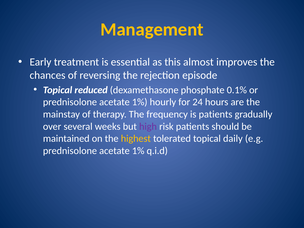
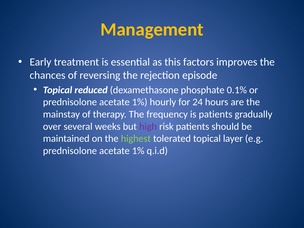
almost: almost -> factors (198, 62)
highest colour: yellow -> light green (136, 139)
daily: daily -> layer (233, 139)
